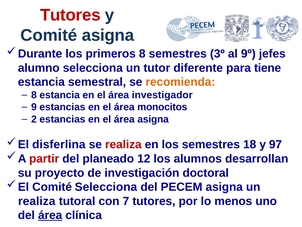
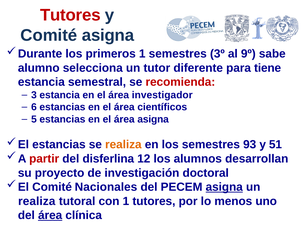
primeros 8: 8 -> 1 (142, 54)
jefes: jefes -> sabe (272, 54)
recomienda colour: orange -> red (180, 82)
8: 8 -> 3 (34, 95)
9: 9 -> 6 (34, 107)
monocitos: monocitos -> científicos (162, 107)
2: 2 -> 5 (34, 119)
disferlina: disferlina -> estancias (59, 144)
realiza colour: red -> orange (123, 144)
18: 18 -> 93 (250, 144)
97: 97 -> 51 (275, 144)
planeado: planeado -> disferlina (108, 158)
Comité Selecciona: Selecciona -> Nacionales (106, 187)
asigna underline: none -> present (224, 187)
con 7: 7 -> 1 (126, 201)
